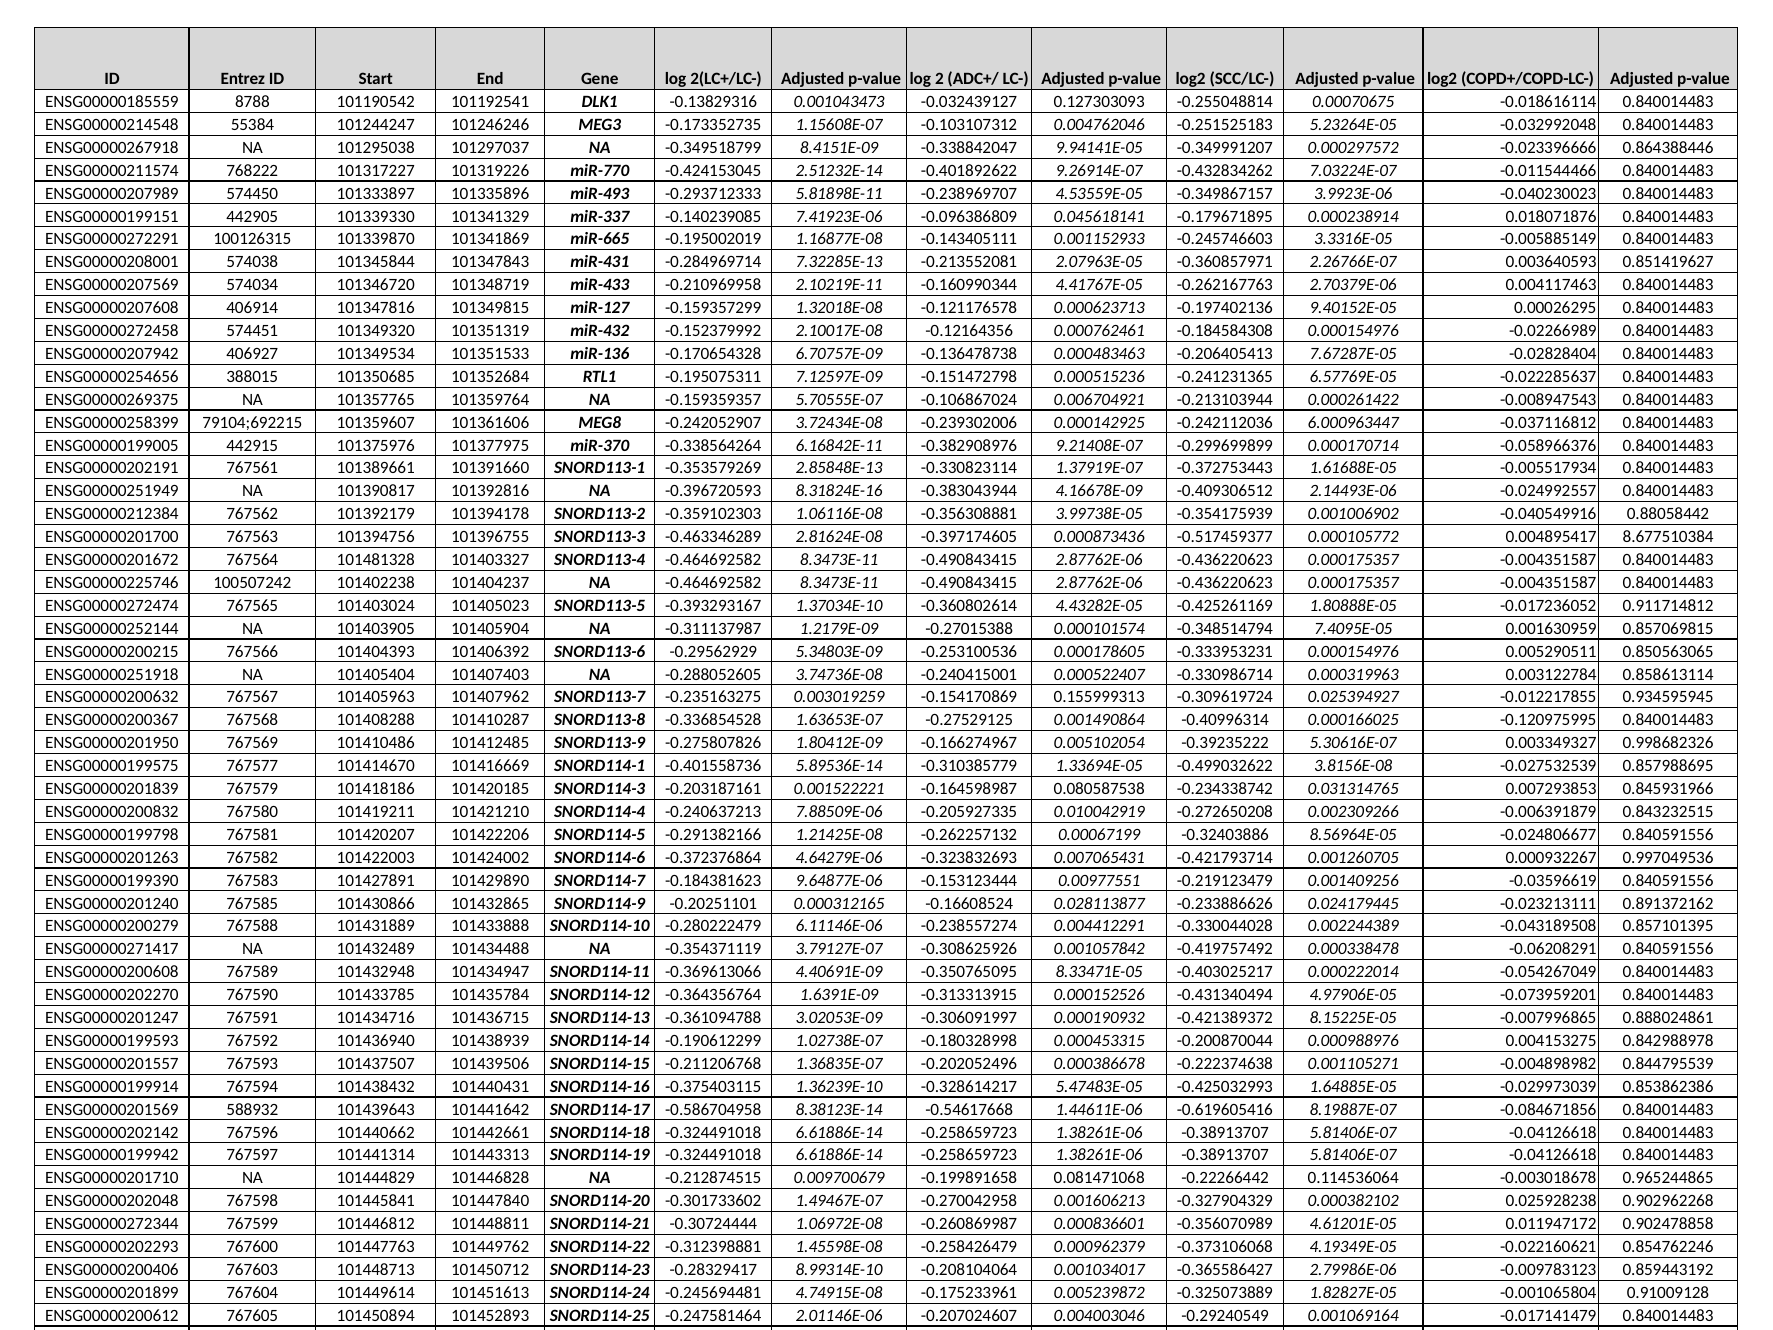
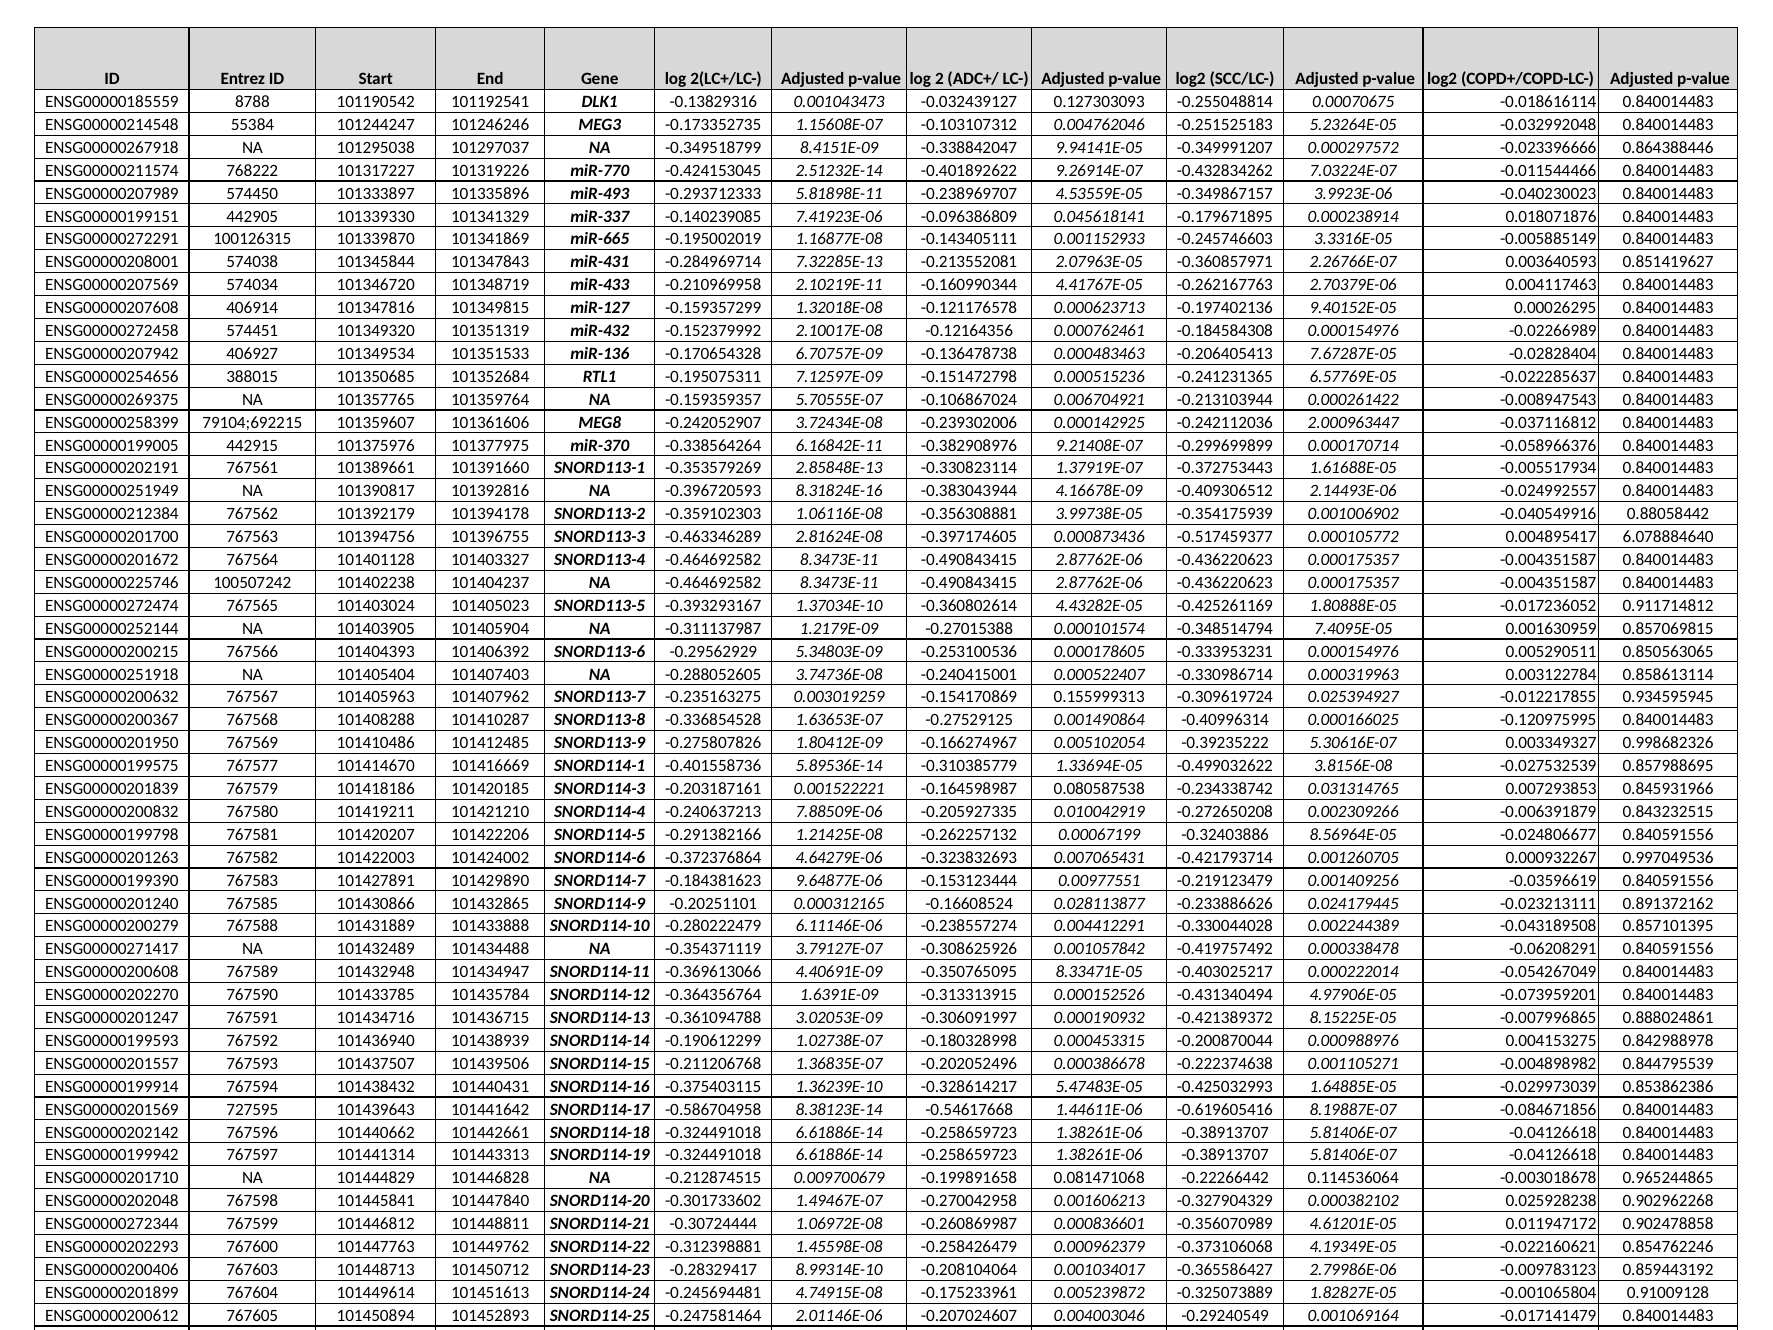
6.000963447: 6.000963447 -> 2.000963447 (1353, 422)
8.677510384: 8.677510384 -> 6.078884640 (1668, 537)
101481328: 101481328 -> 101401128 (376, 560)
588932: 588932 -> 727595 (252, 1109)
